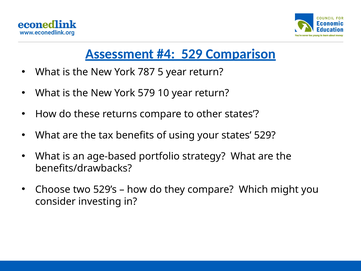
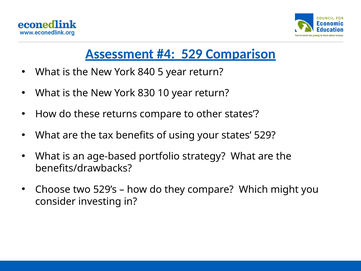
787: 787 -> 840 (146, 72)
579: 579 -> 830 (146, 93)
